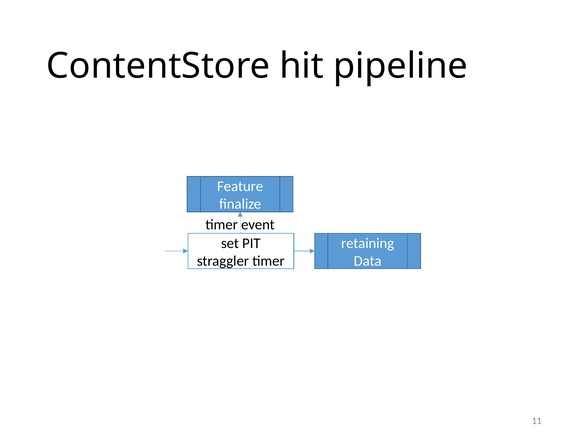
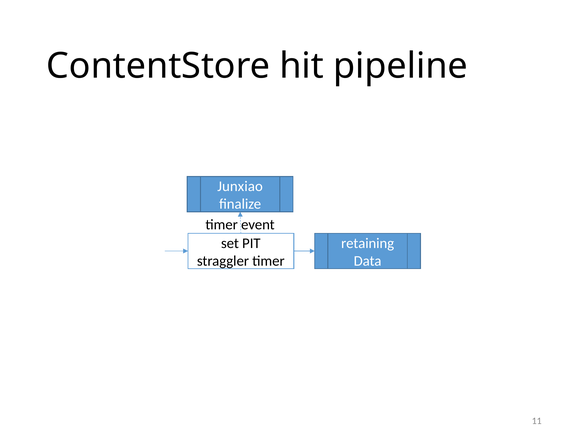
Feature: Feature -> Junxiao (240, 186)
